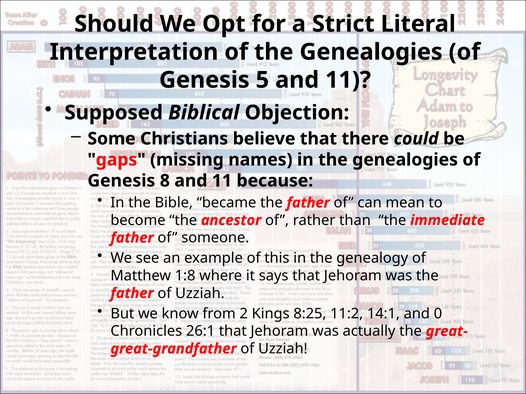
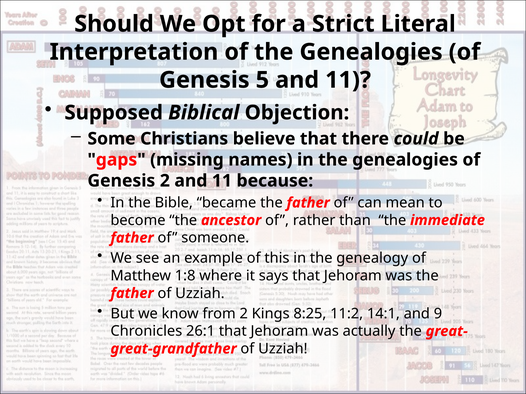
Genesis 8: 8 -> 2 (165, 181)
0: 0 -> 9 (438, 314)
